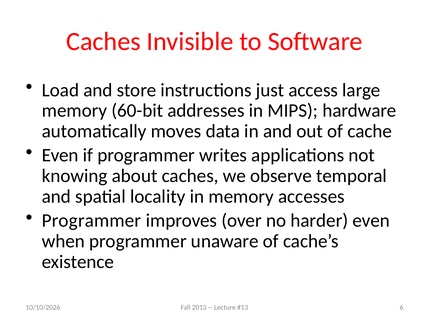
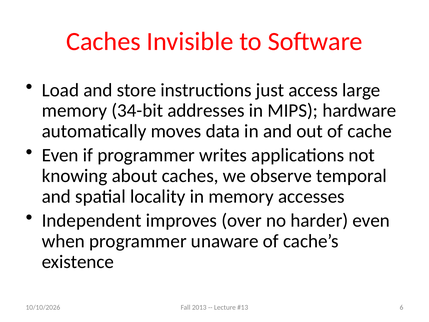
60-bit: 60-bit -> 34-bit (137, 111)
Programmer: Programmer -> Independent (92, 220)
